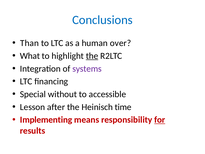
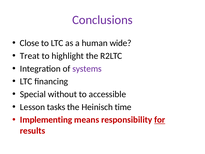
Conclusions colour: blue -> purple (102, 20)
Than: Than -> Close (30, 43)
over: over -> wide (121, 43)
What: What -> Treat (30, 56)
the underline: present -> none (92, 56)
after: after -> tasks (56, 107)
